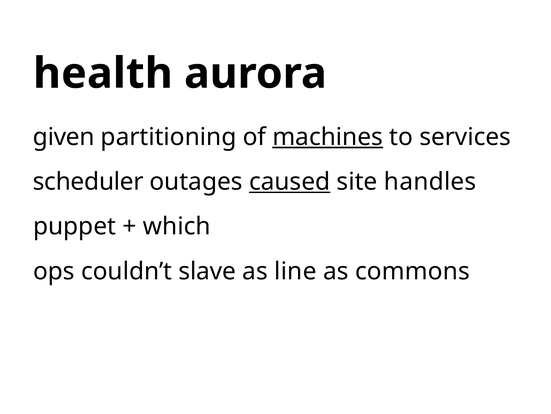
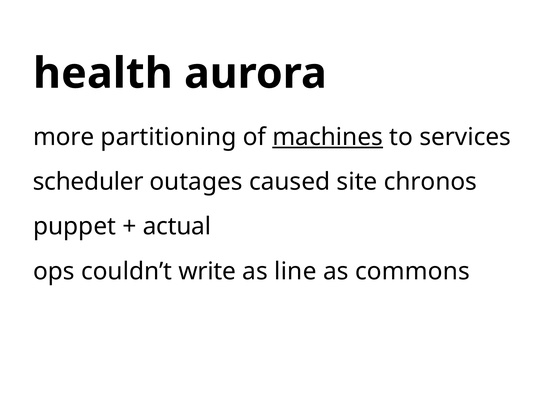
given: given -> more (64, 137)
caused underline: present -> none (290, 181)
handles: handles -> chronos (430, 181)
which: which -> actual (177, 226)
slave: slave -> write (207, 271)
